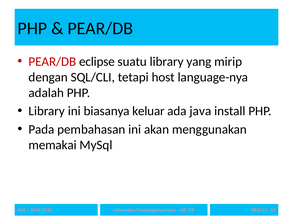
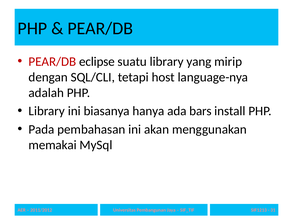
keluar: keluar -> hanya (148, 111)
java: java -> bars (201, 111)
